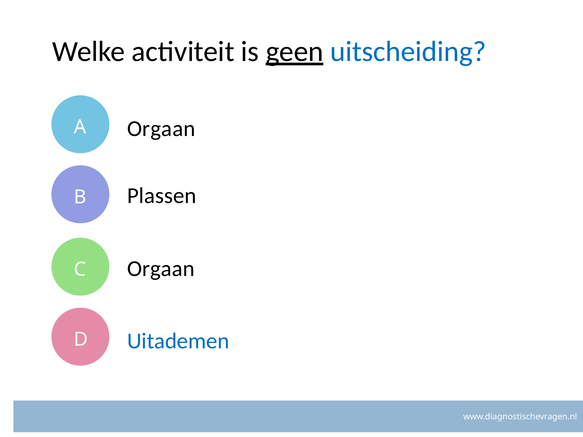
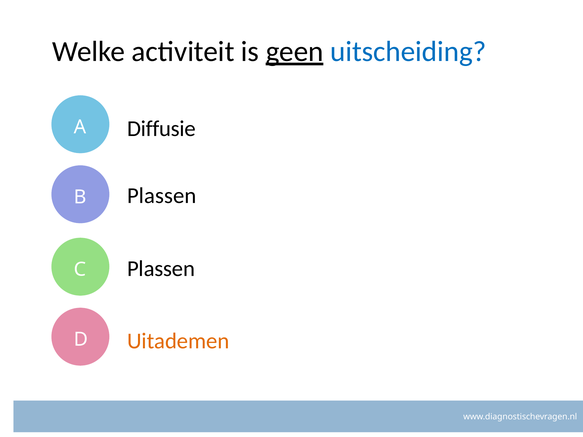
A Orgaan: Orgaan -> Diffusie (161, 129)
C Orgaan: Orgaan -> Plassen (161, 269)
Uitademen colour: blue -> orange (178, 341)
